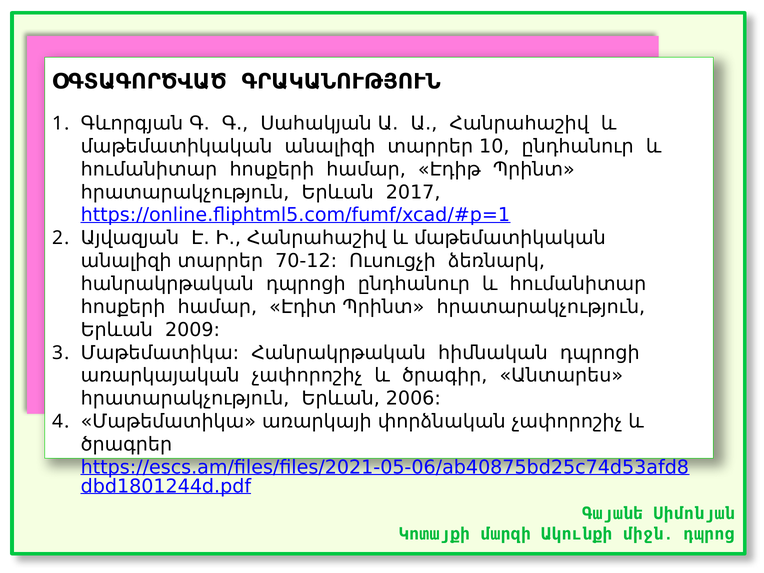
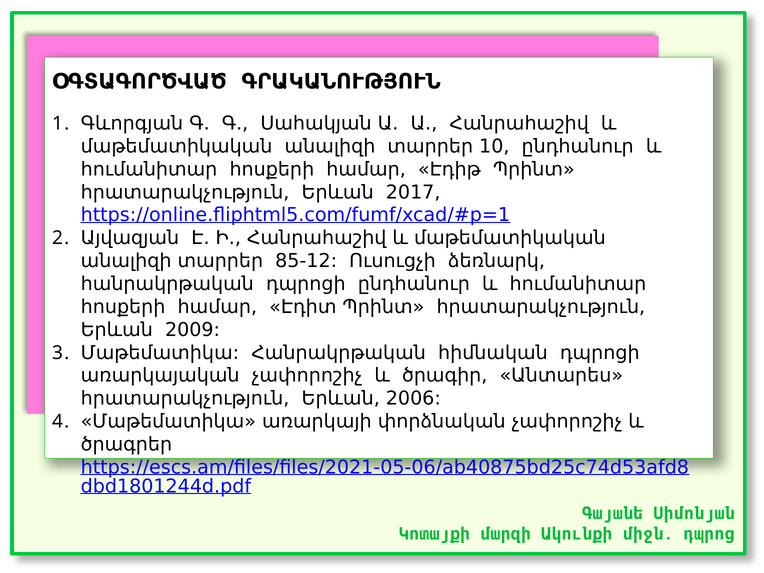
70-12: 70-12 -> 85-12 (306, 261)
